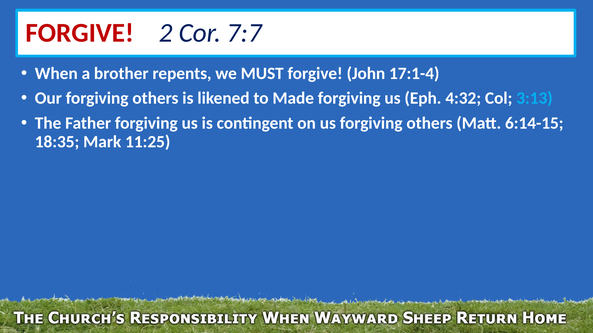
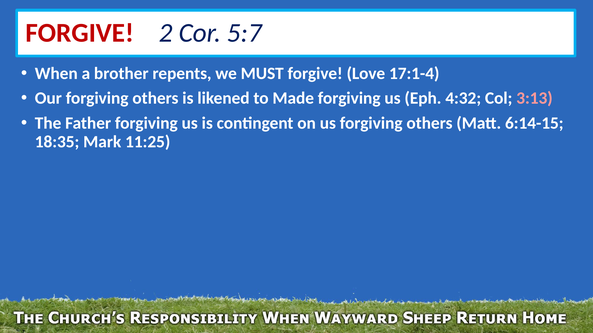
7:7: 7:7 -> 5:7 (244, 33)
John: John -> Love (366, 74)
3:13 colour: light blue -> pink (534, 98)
